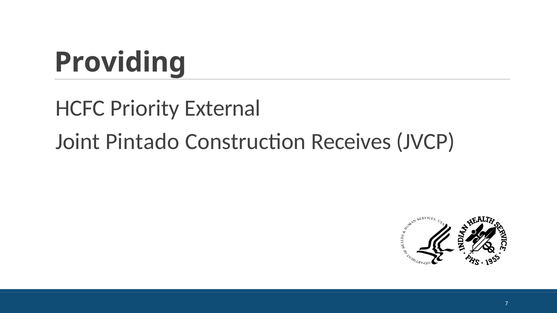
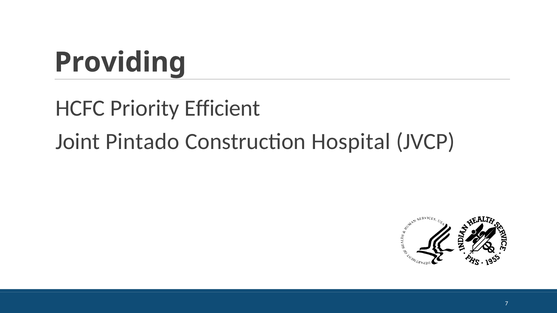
External: External -> Efficient (222, 108)
Receives: Receives -> Hospital (351, 142)
